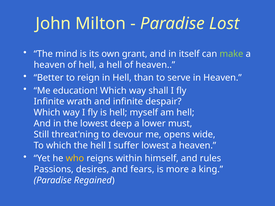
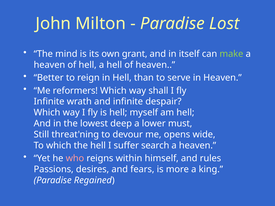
education: education -> reformers (75, 91)
suffer lowest: lowest -> search (155, 146)
who colour: yellow -> pink (75, 159)
